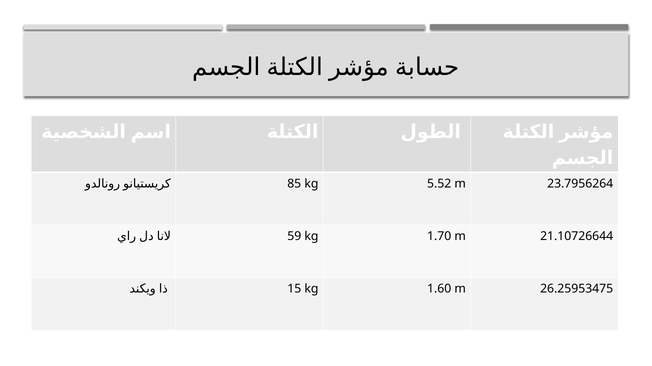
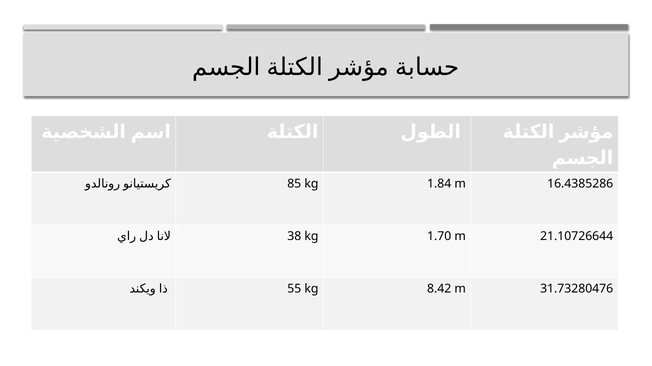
5.52: 5.52 -> 1.84 (439, 184)
23.7956264: 23.7956264 -> 16.4385286 (580, 184)
59: 59 -> 38 (294, 237)
15: 15 -> 55 (294, 290)
1.60: 1.60 -> 8.42 (439, 290)
26.25953475: 26.25953475 -> 31.73280476 (577, 290)
